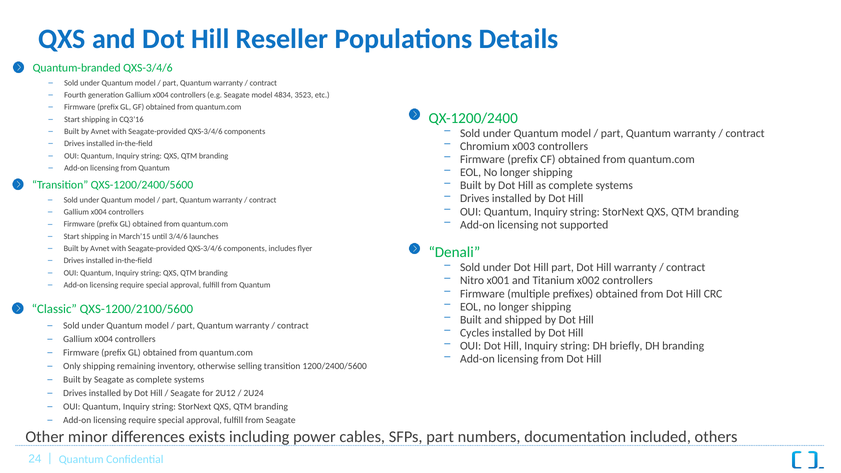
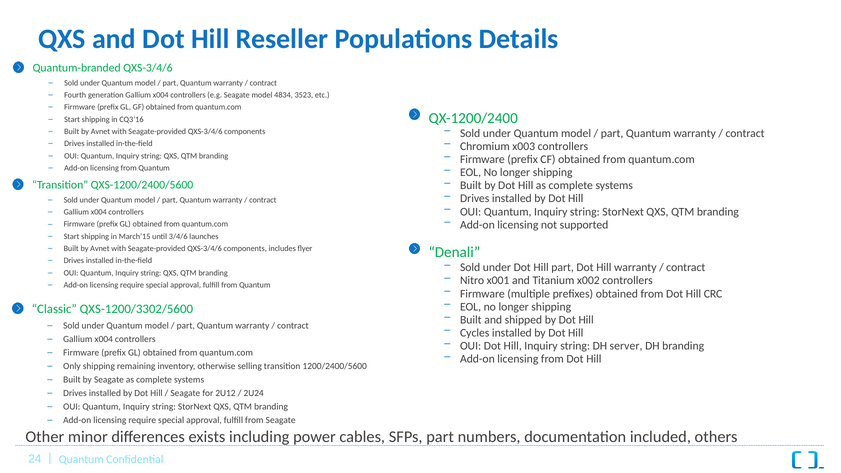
QXS-1200/2100/5600: QXS-1200/2100/5600 -> QXS-1200/3302/5600 (136, 309)
briefly: briefly -> server (626, 346)
